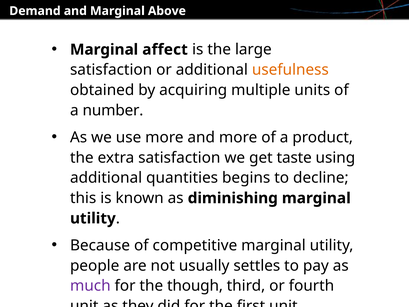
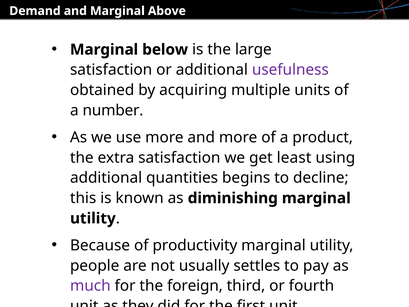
affect: affect -> below (165, 50)
usefulness colour: orange -> purple (290, 70)
taste: taste -> least (294, 157)
competitive: competitive -> productivity (195, 245)
though: though -> foreign (195, 286)
